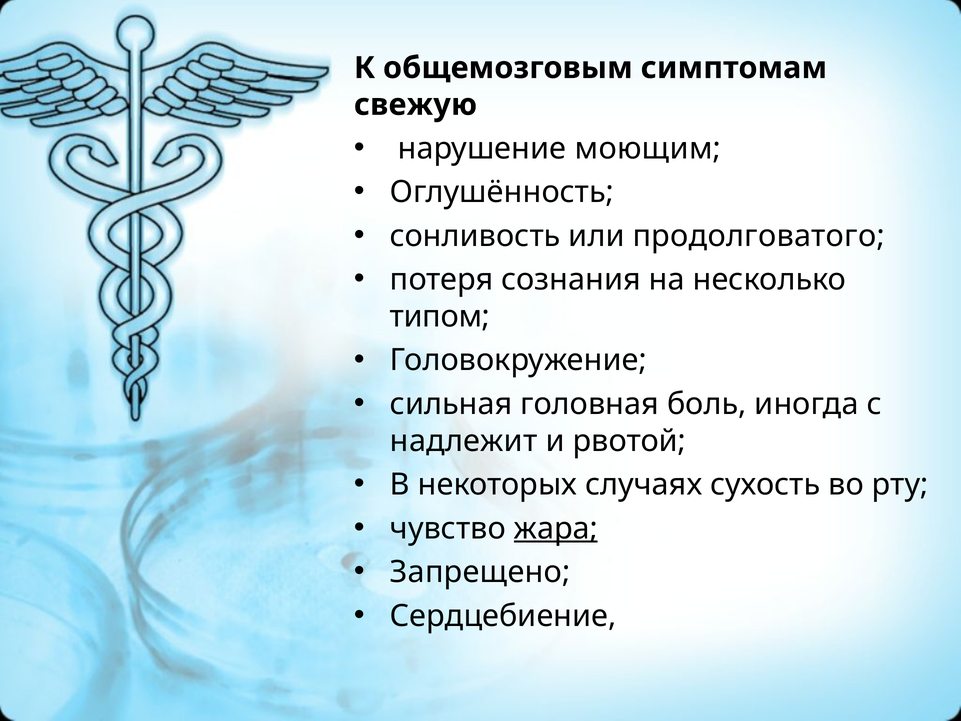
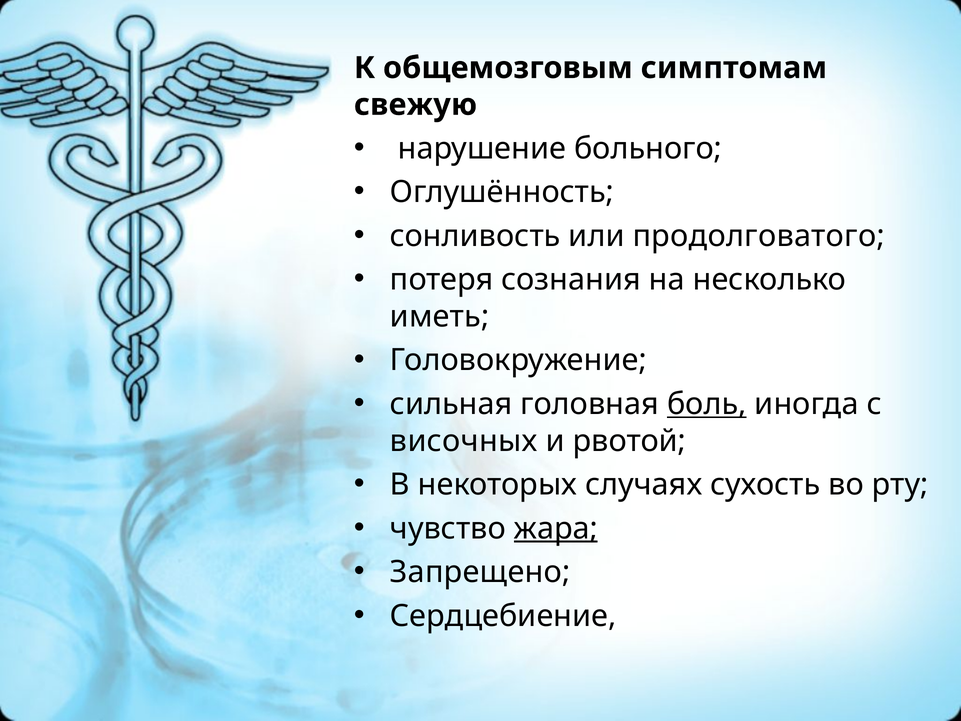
моющим: моющим -> больного (648, 148)
типом: типом -> иметь (440, 316)
боль underline: none -> present (707, 404)
надлежит: надлежит -> височных (464, 441)
